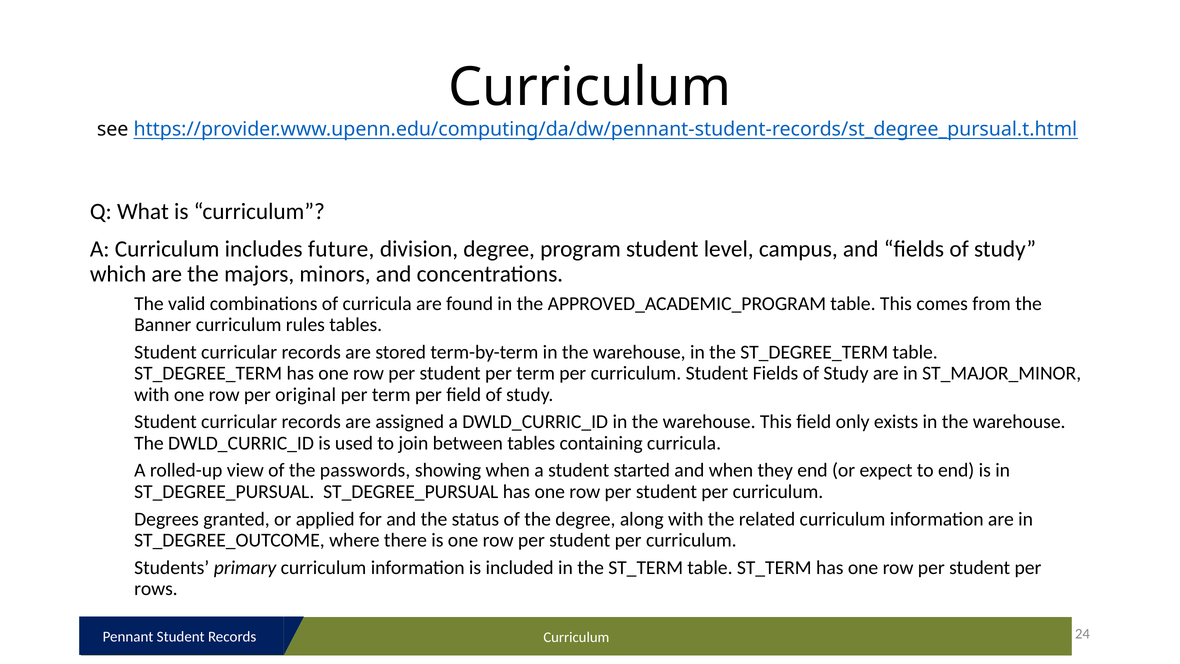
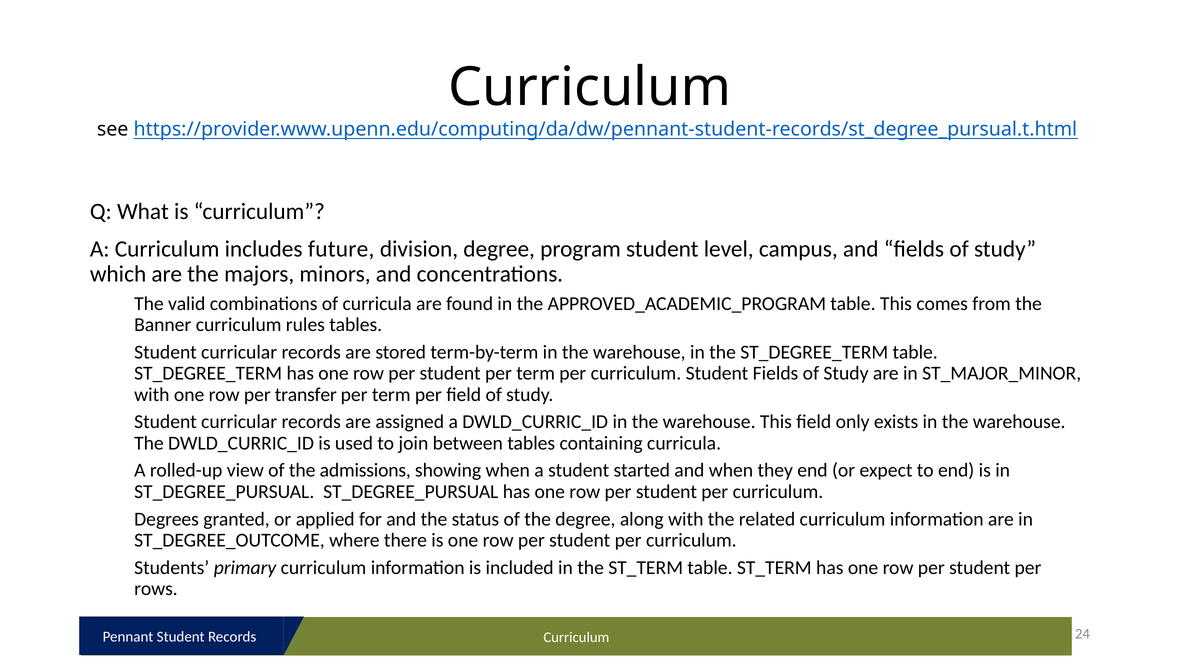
original: original -> transfer (306, 394)
passwords: passwords -> admissions (365, 470)
